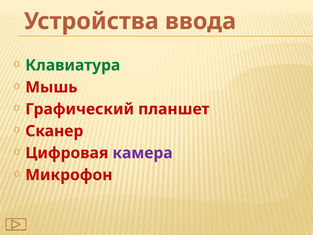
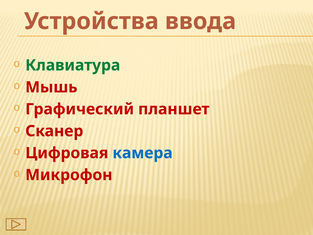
камера colour: purple -> blue (143, 153)
